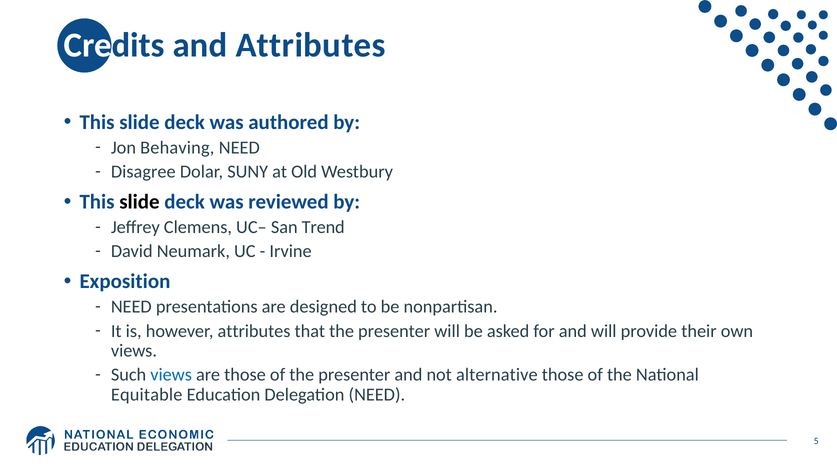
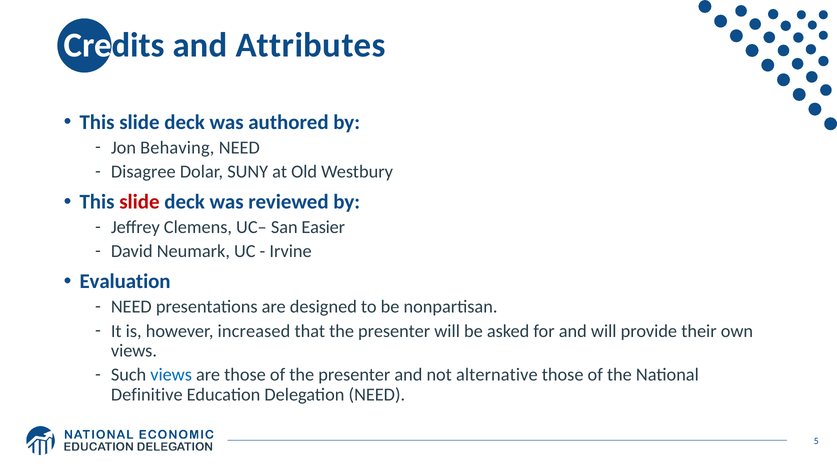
slide colour: black -> red (139, 202)
Trend: Trend -> Easier (323, 227)
Exposition: Exposition -> Evaluation (125, 281)
however attributes: attributes -> increased (254, 331)
Equitable: Equitable -> Definitive (147, 395)
